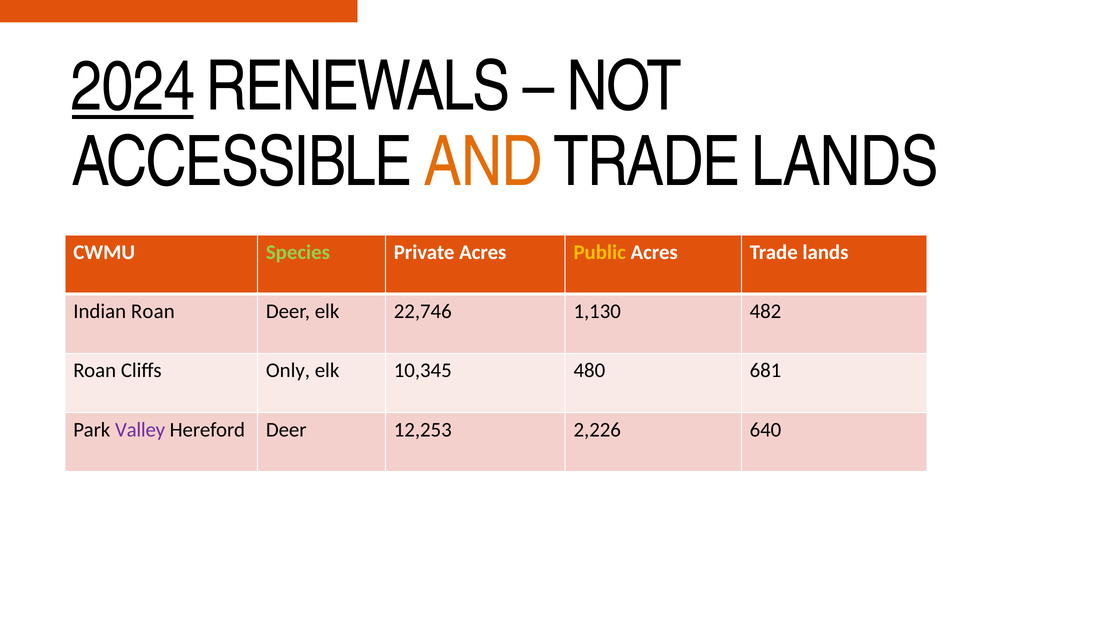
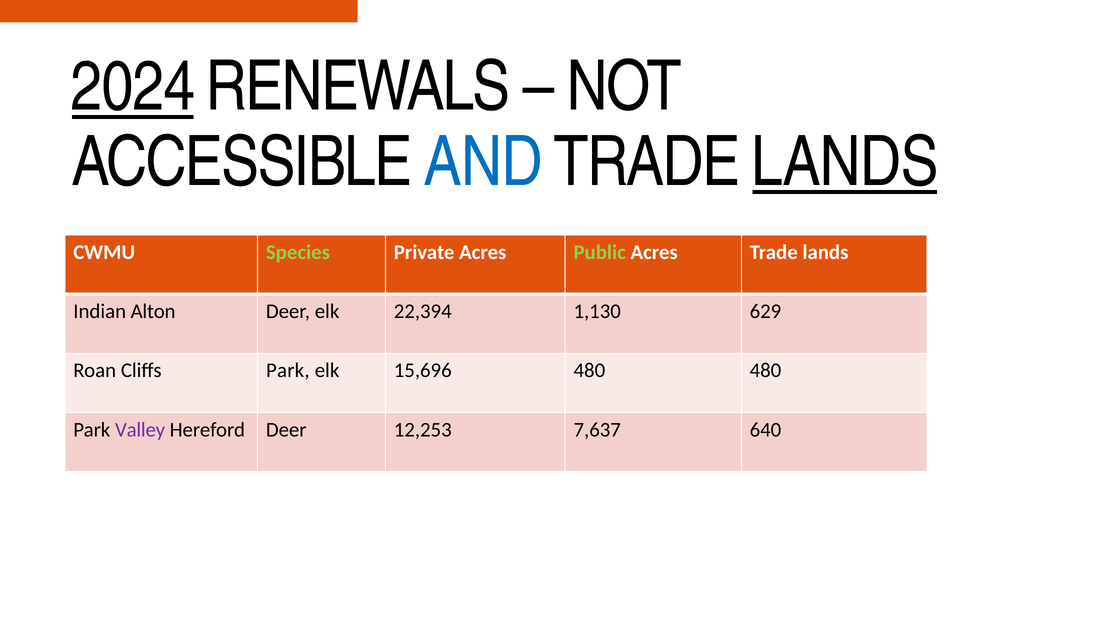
AND colour: orange -> blue (483, 162)
LANDS underline: none -> present (845, 162)
Public colour: yellow -> light green (600, 252)
Indian Roan: Roan -> Alton (153, 311)
22,746: 22,746 -> 22,394 (423, 311)
482: 482 -> 629 (765, 311)
Cliffs Only: Only -> Park (288, 370)
10,345: 10,345 -> 15,696 (423, 370)
480 681: 681 -> 480 (765, 370)
2,226: 2,226 -> 7,637 (597, 429)
